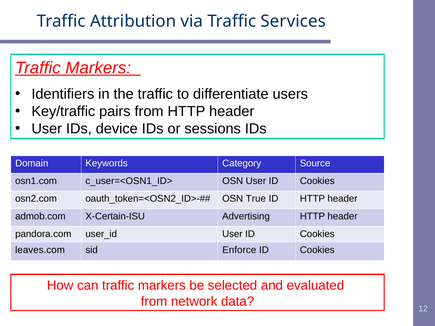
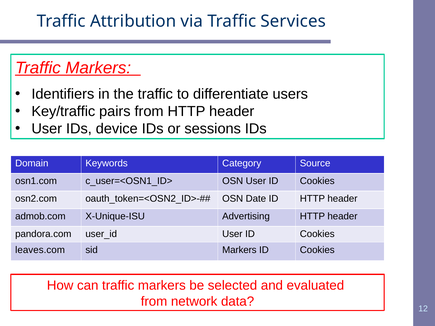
True: True -> Date (256, 199)
X-Certain-ISU: X-Certain-ISU -> X-Unique-ISU (115, 216)
sid Enforce: Enforce -> Markers (239, 250)
